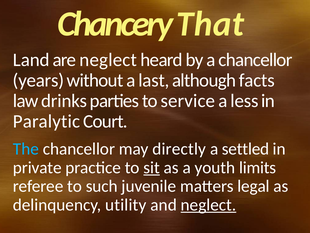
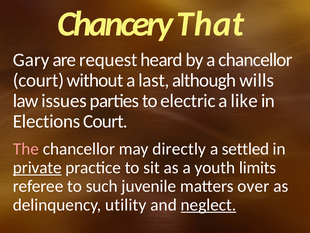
Land: Land -> Gary (31, 60)
are neglect: neglect -> request (108, 60)
years: years -> court (38, 80)
facts: facts -> wills (257, 80)
drinks: drinks -> issues (64, 101)
service: service -> electric (188, 101)
less: less -> like (244, 101)
Paralytic: Paralytic -> Elections (47, 121)
The colour: light blue -> pink (26, 149)
private underline: none -> present (37, 167)
sit underline: present -> none (152, 167)
legal: legal -> over (253, 186)
